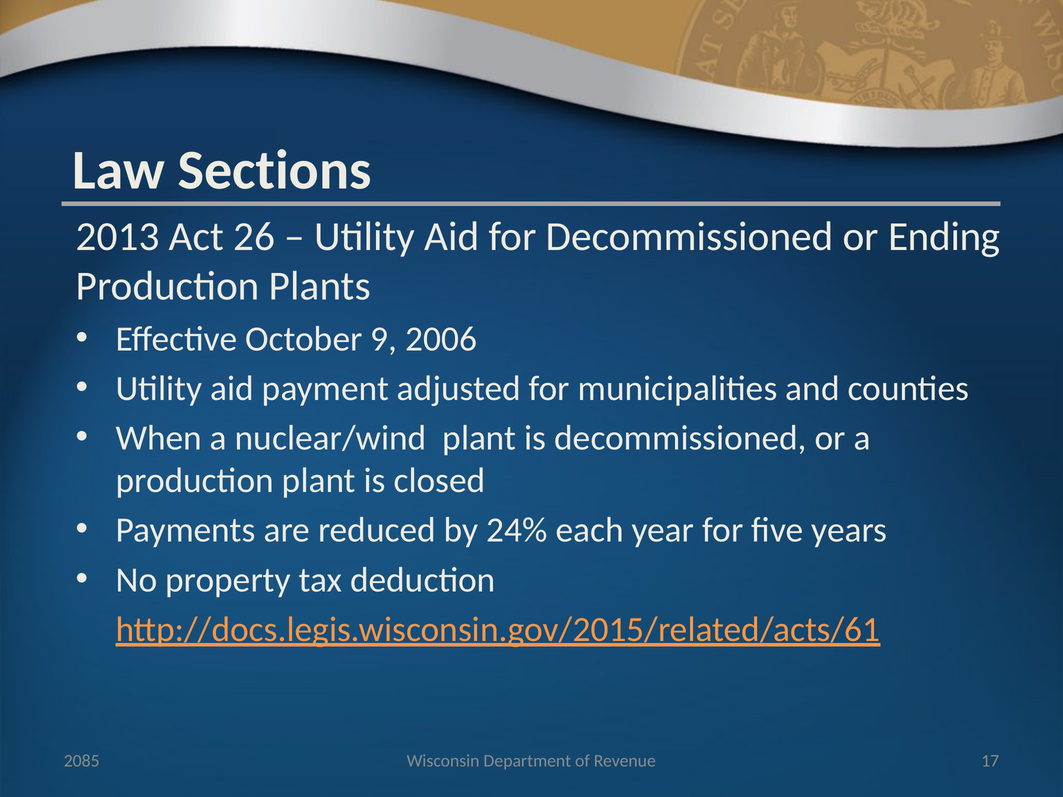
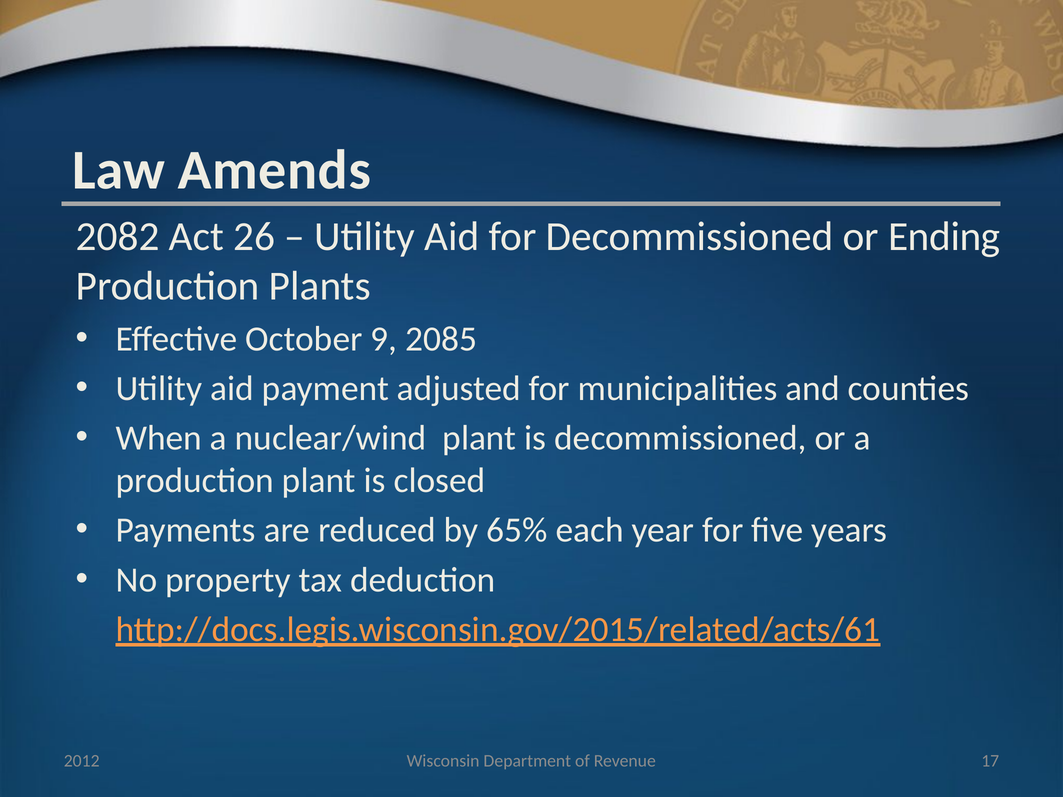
Sections: Sections -> Amends (274, 170)
2013: 2013 -> 2082 (118, 237)
2006: 2006 -> 2085 (441, 339)
24%: 24% -> 65% (517, 530)
2085: 2085 -> 2012 (82, 761)
